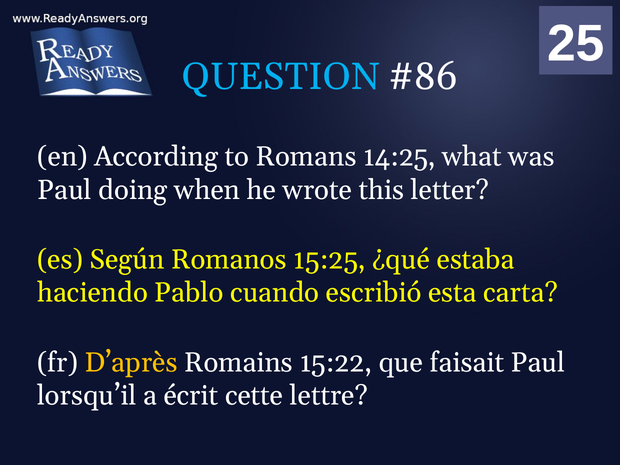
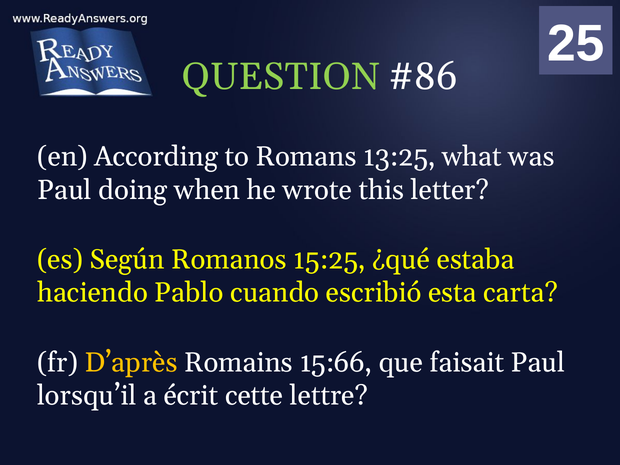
QUESTION colour: light blue -> light green (281, 77)
14:25: 14:25 -> 13:25 (399, 157)
15:22: 15:22 -> 15:66 (336, 363)
